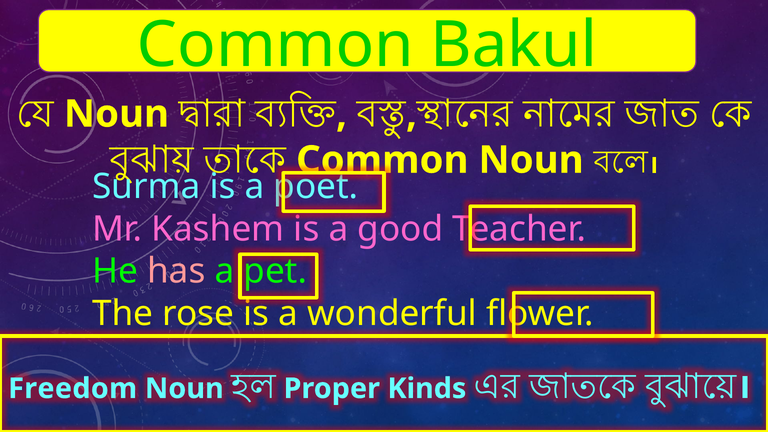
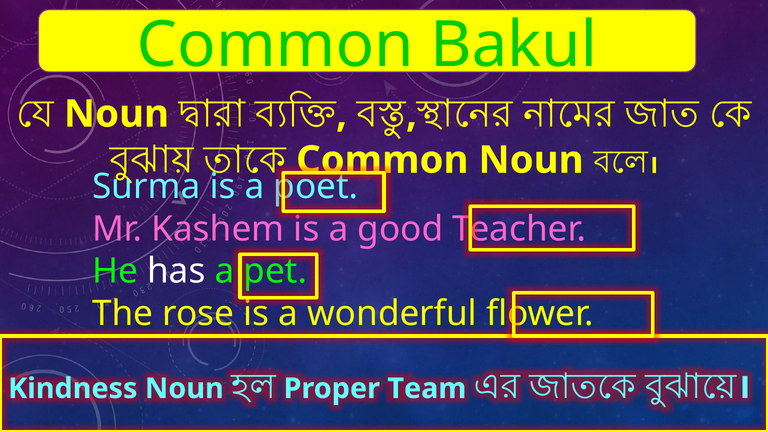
has colour: pink -> white (176, 271)
Freedom: Freedom -> Kindness (73, 389)
Kinds: Kinds -> Team (427, 389)
